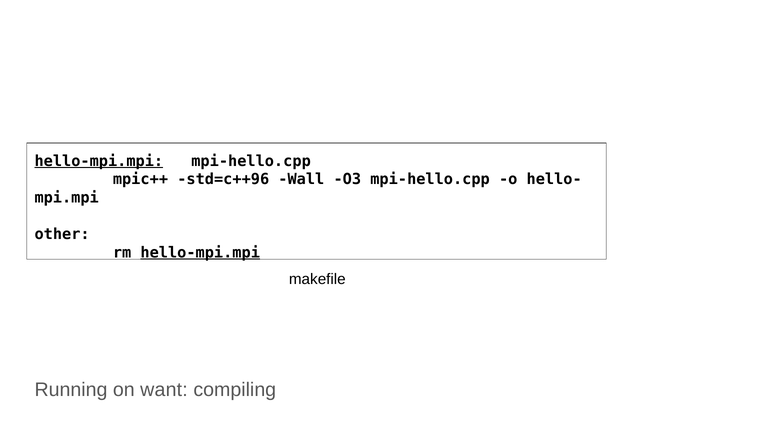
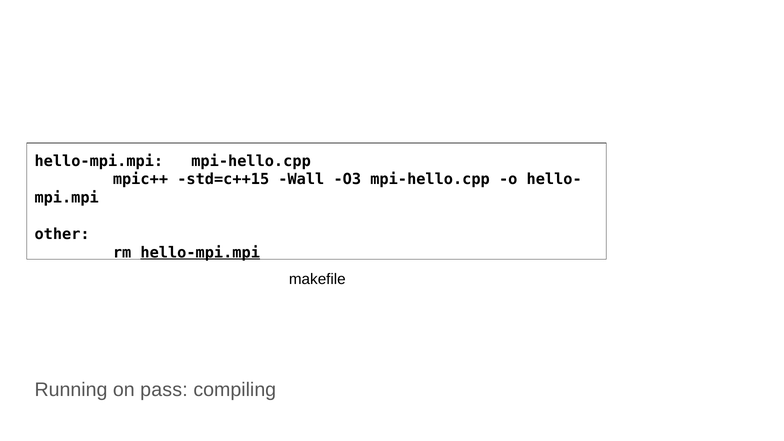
hello-mpi.mpi underline: present -> none (99, 161)
std=c++96: std=c++96 -> std=c++15 (223, 179)
want: want -> pass (164, 390)
